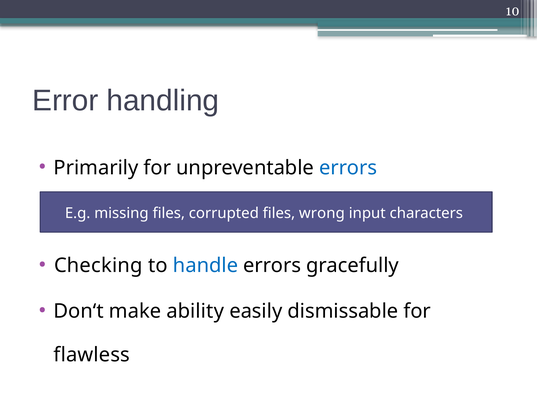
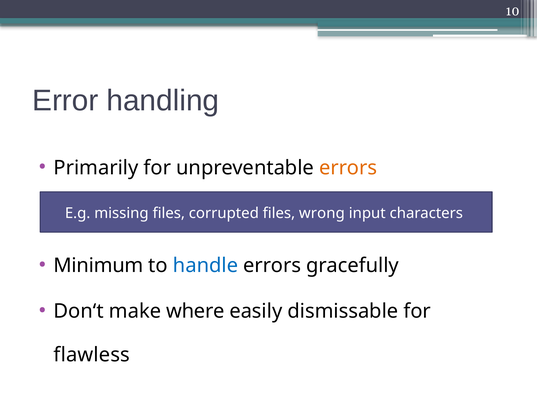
errors colour: blue -> orange (348, 168)
Checking: Checking -> Minimum (98, 266)
ability: ability -> where (195, 311)
